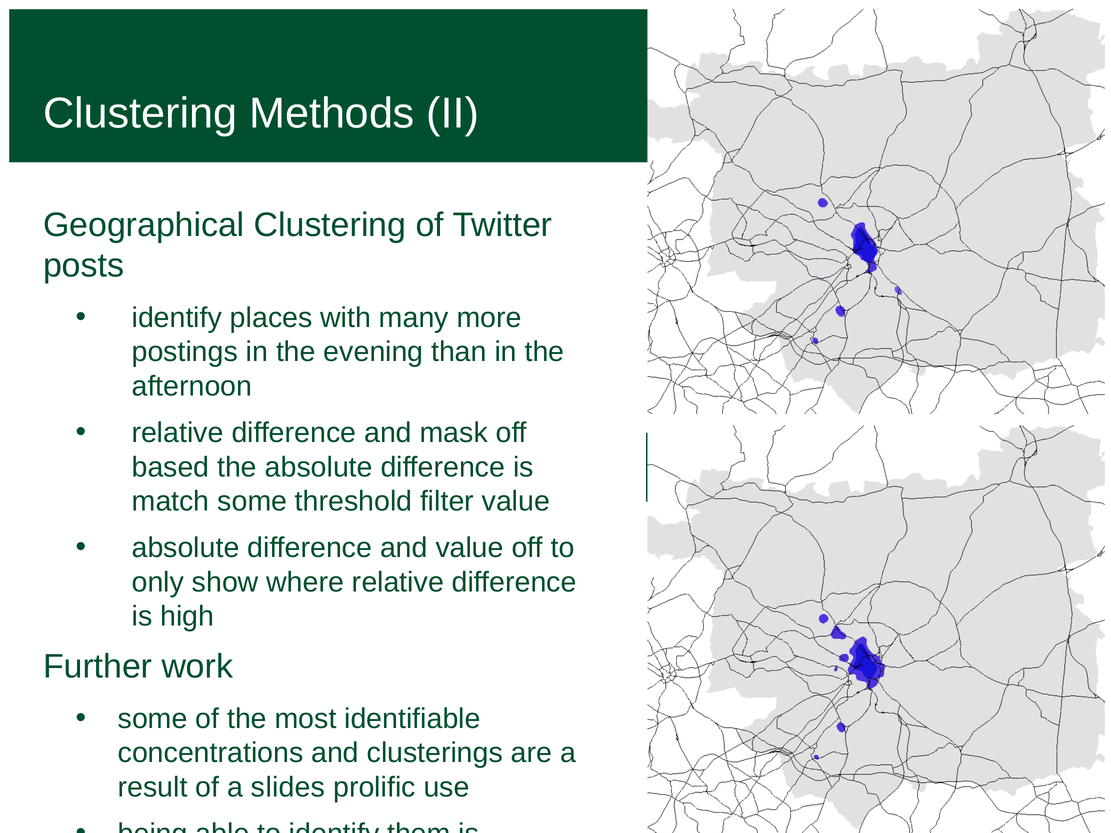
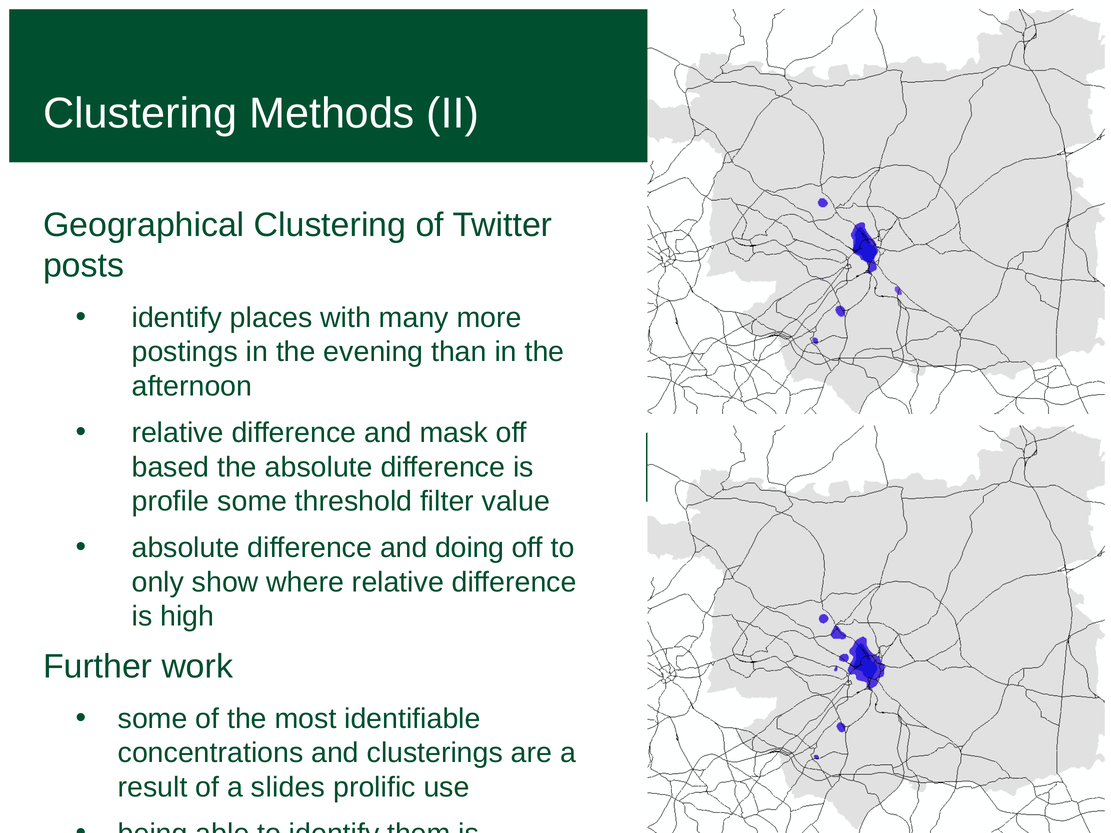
match: match -> profile (171, 502)
and value: value -> doing (470, 548)
